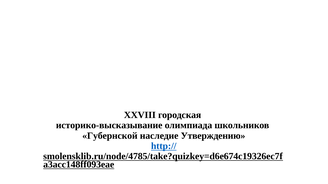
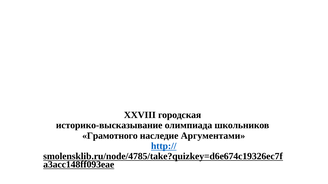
Губернской: Губернской -> Грамотного (110, 136)
Утверждению: Утверждению -> Аргументами (213, 136)
